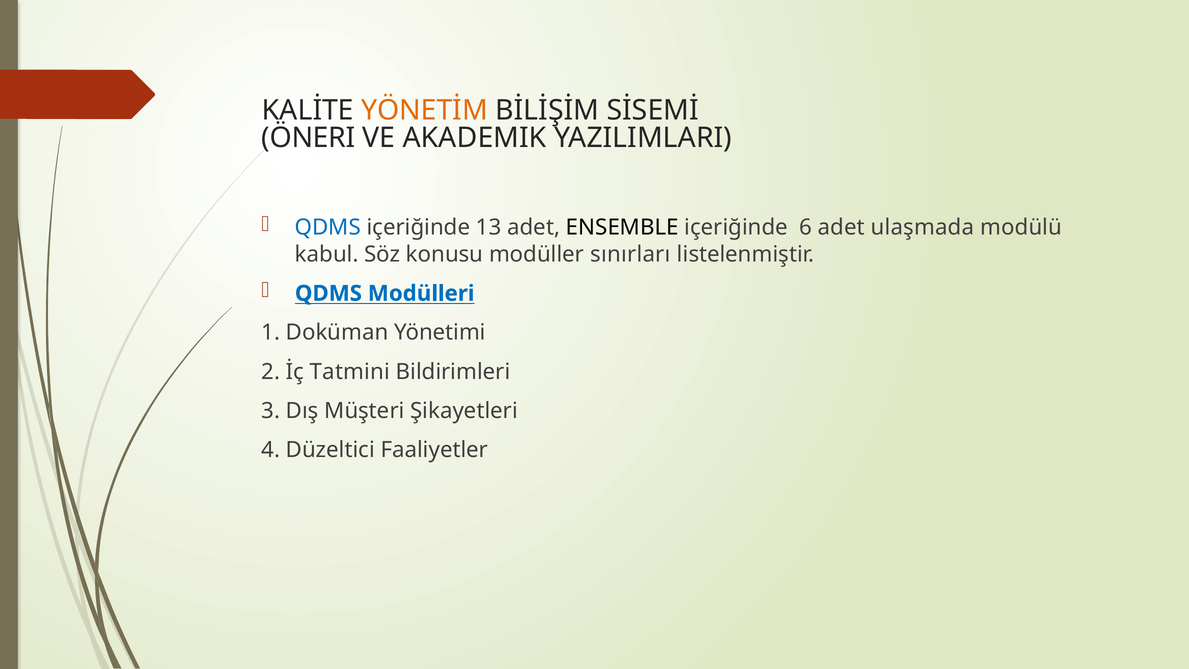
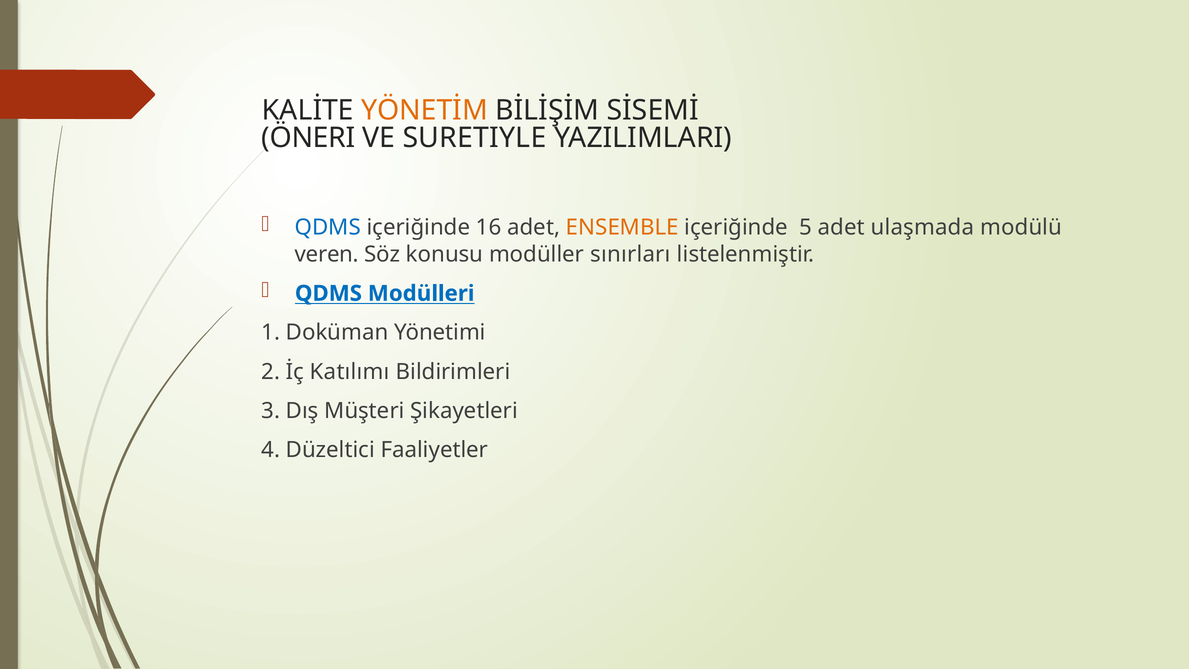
AKADEMIK: AKADEMIK -> SURETIYLE (474, 138)
13: 13 -> 16 (489, 227)
ENSEMBLE colour: black -> orange (622, 227)
6: 6 -> 5 (806, 227)
kabul: kabul -> veren (327, 254)
Tatmini: Tatmini -> Katılımı (350, 372)
